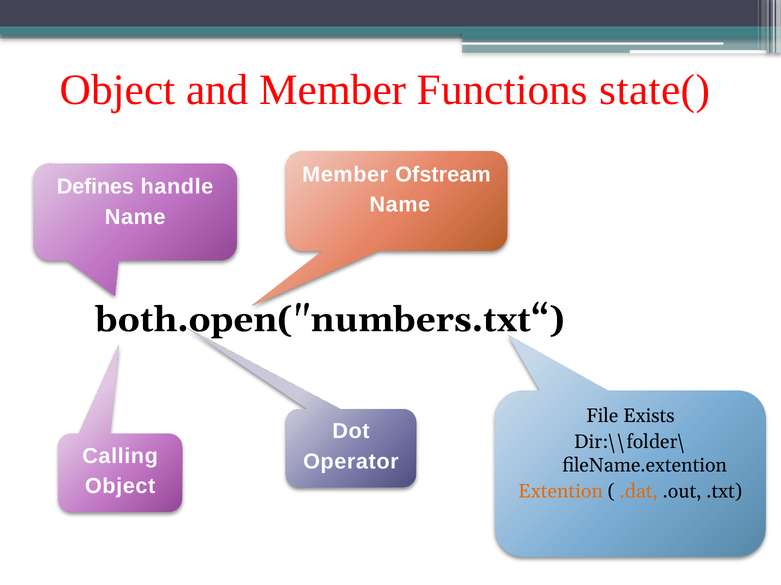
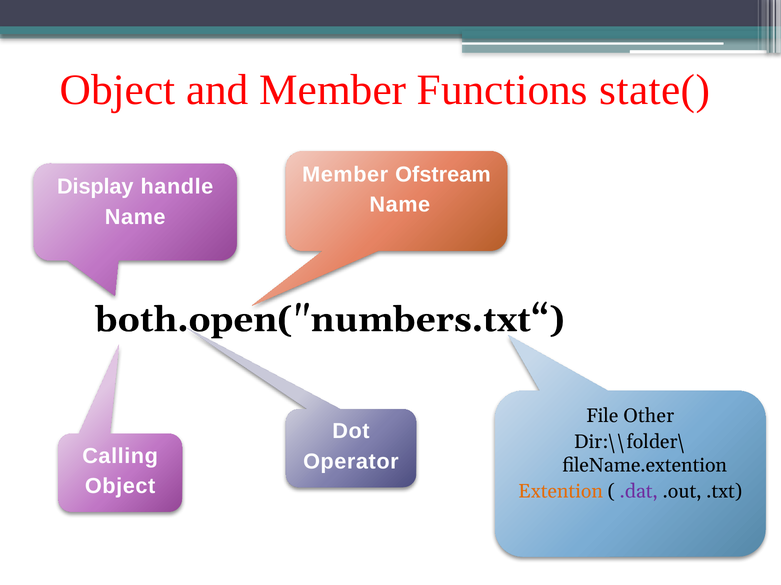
Defines: Defines -> Display (95, 187)
Exists: Exists -> Other (649, 416)
.dat colour: orange -> purple (639, 492)
